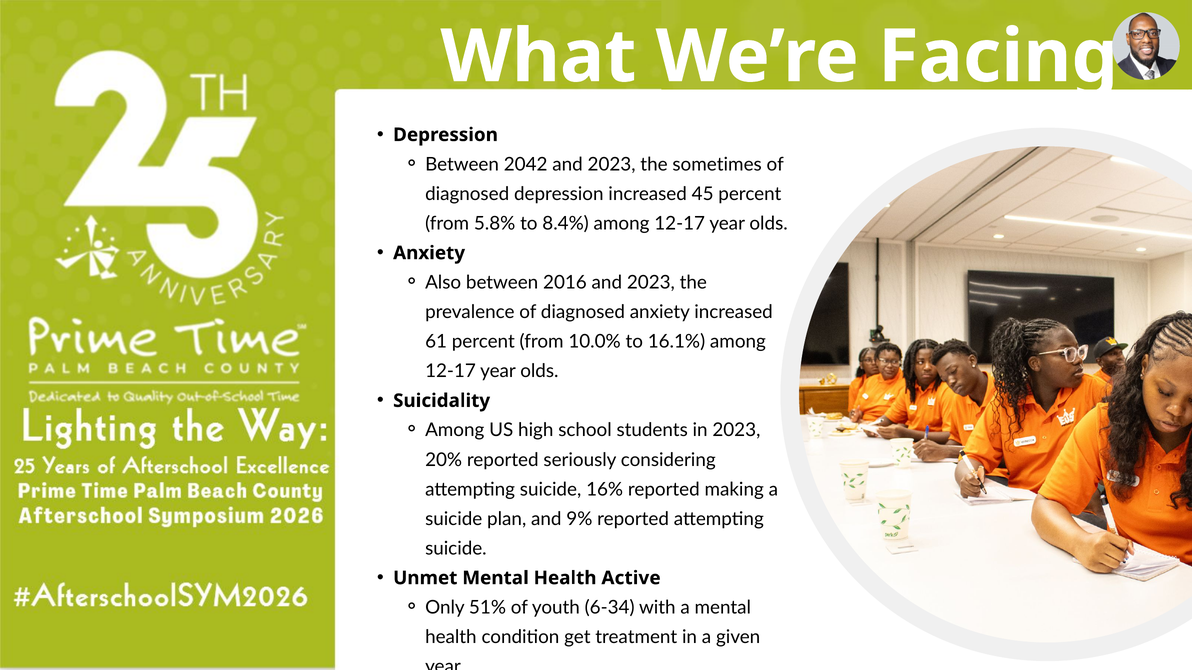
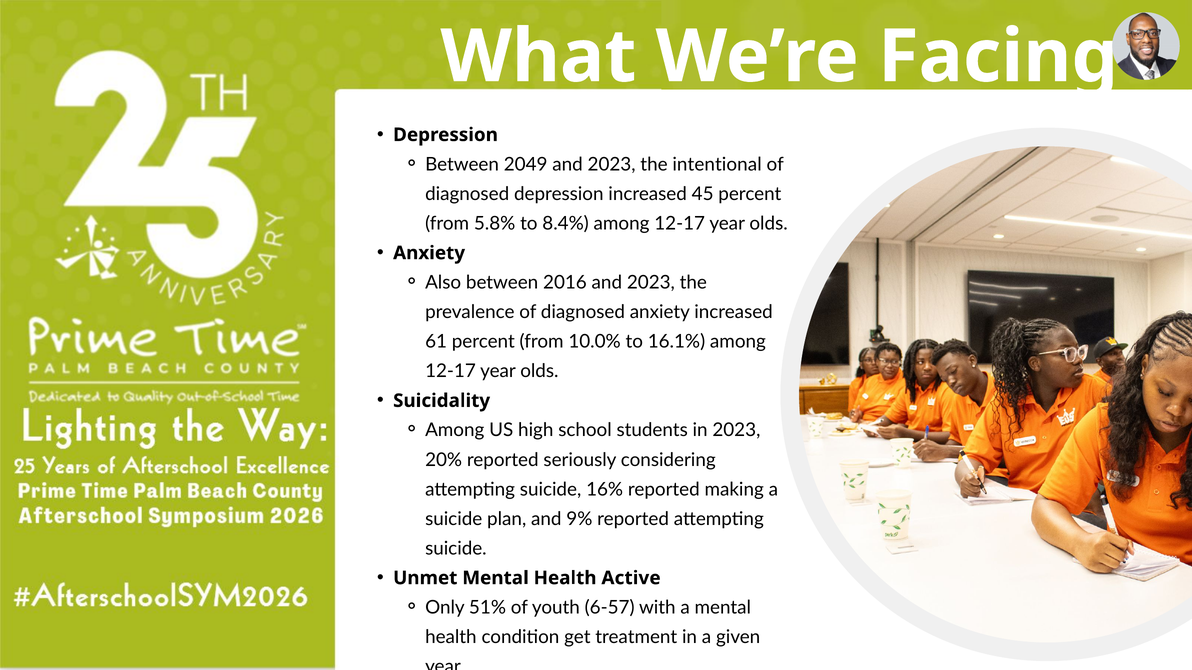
2042: 2042 -> 2049 (526, 165)
sometimes: sometimes -> intentional (717, 165)
6-34: 6-34 -> 6-57 (610, 608)
